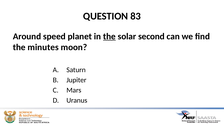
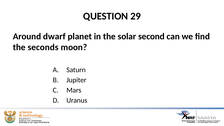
83: 83 -> 29 (136, 16)
speed: speed -> dwarf (54, 36)
the underline: present -> none (109, 36)
minutes: minutes -> seconds (43, 47)
